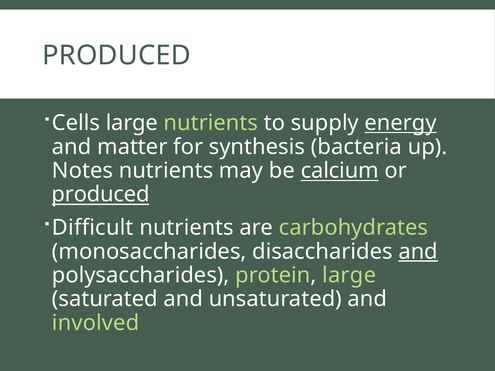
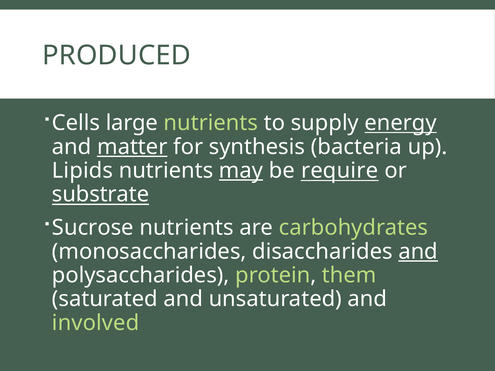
matter underline: none -> present (132, 147)
Notes: Notes -> Lipids (82, 171)
may underline: none -> present (241, 171)
calcium: calcium -> require (340, 171)
produced: produced -> substrate (101, 194)
Difficult: Difficult -> Sucrose (93, 228)
protein large: large -> them (349, 275)
